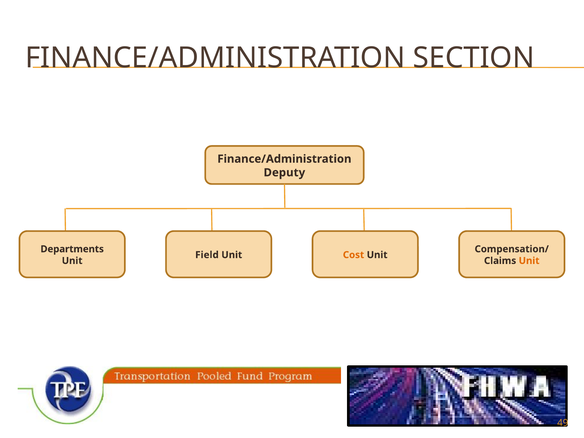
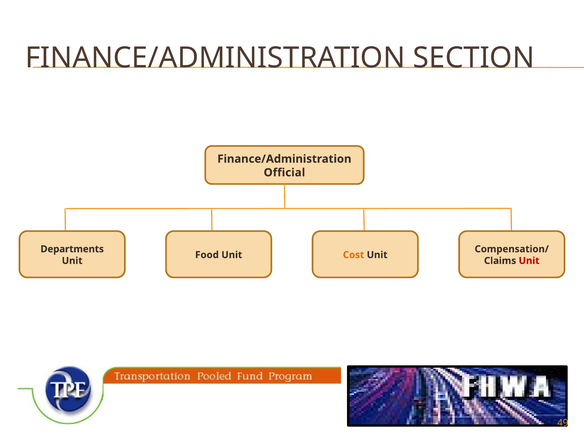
Deputy: Deputy -> Official (284, 173)
Field: Field -> Food (207, 255)
Unit colour: orange -> red (529, 261)
